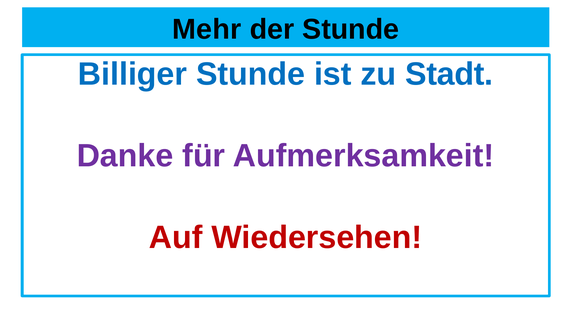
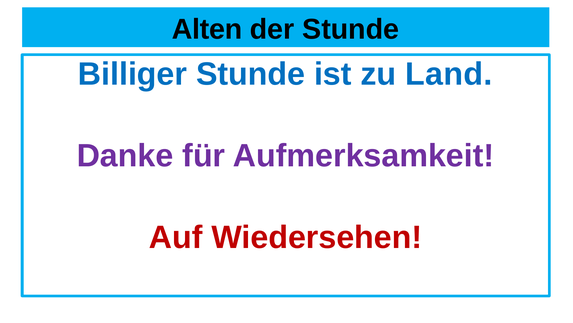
Mehr: Mehr -> Alten (207, 29)
Stadt: Stadt -> Land (449, 74)
